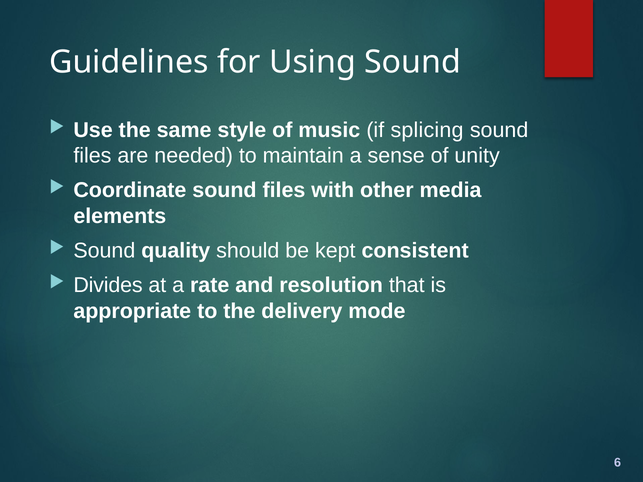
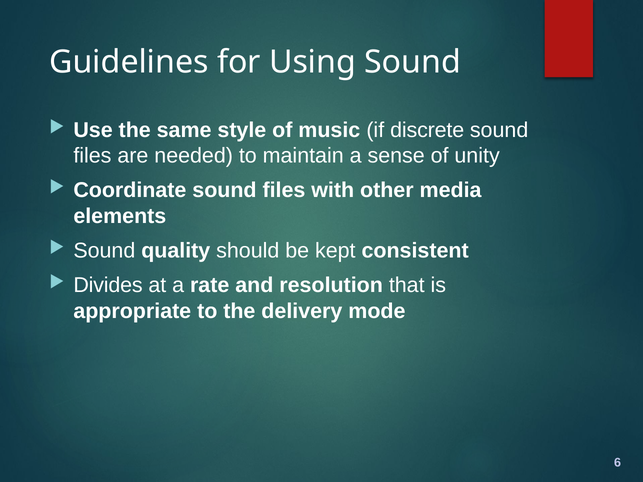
splicing: splicing -> discrete (427, 130)
